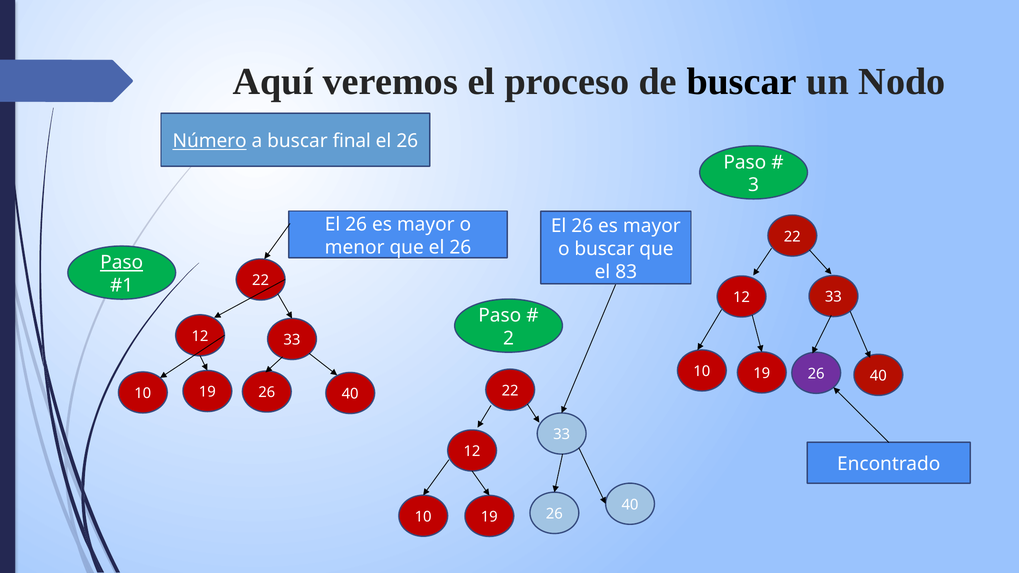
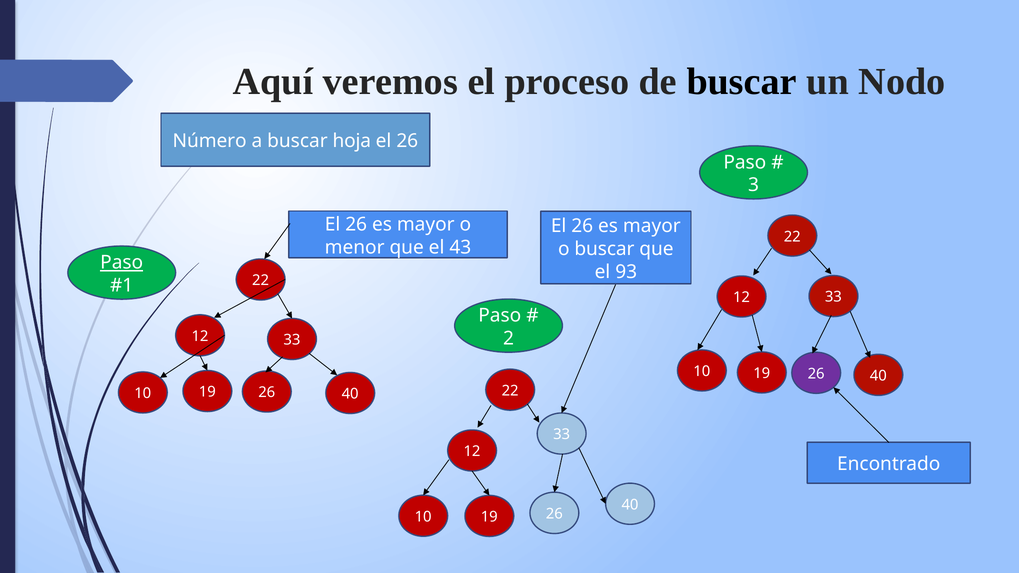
Número underline: present -> none (210, 141)
final: final -> hoja (352, 141)
que el 26: 26 -> 43 (460, 247)
83: 83 -> 93 (626, 272)
